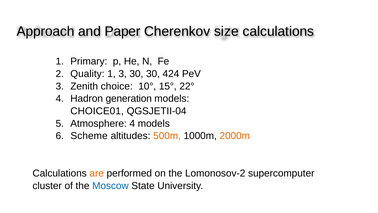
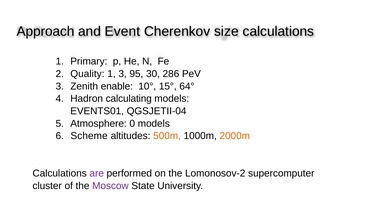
Paper: Paper -> Event (122, 31)
3 30: 30 -> 95 (136, 74)
424: 424 -> 286 (171, 74)
choice: choice -> enable (117, 86)
22°: 22° -> 64° (187, 86)
generation: generation -> calculating (129, 98)
CHOICE01: CHOICE01 -> EVENTS01 (97, 111)
Atmosphere 4: 4 -> 0 (132, 123)
are colour: orange -> purple (97, 173)
Moscow colour: blue -> purple (110, 185)
